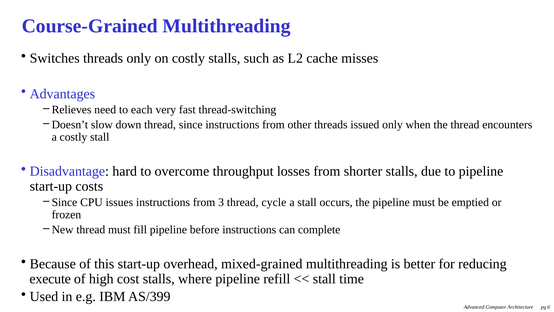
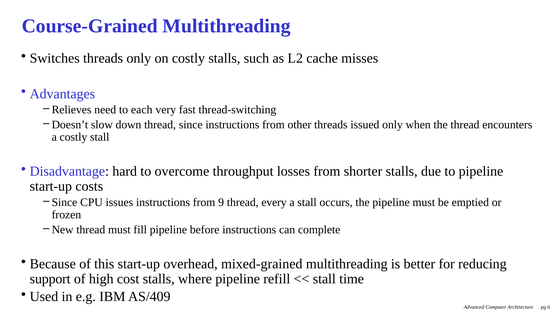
3: 3 -> 9 (221, 202)
cycle: cycle -> every (274, 202)
execute: execute -> support (50, 278)
AS/399: AS/399 -> AS/409 (149, 296)
